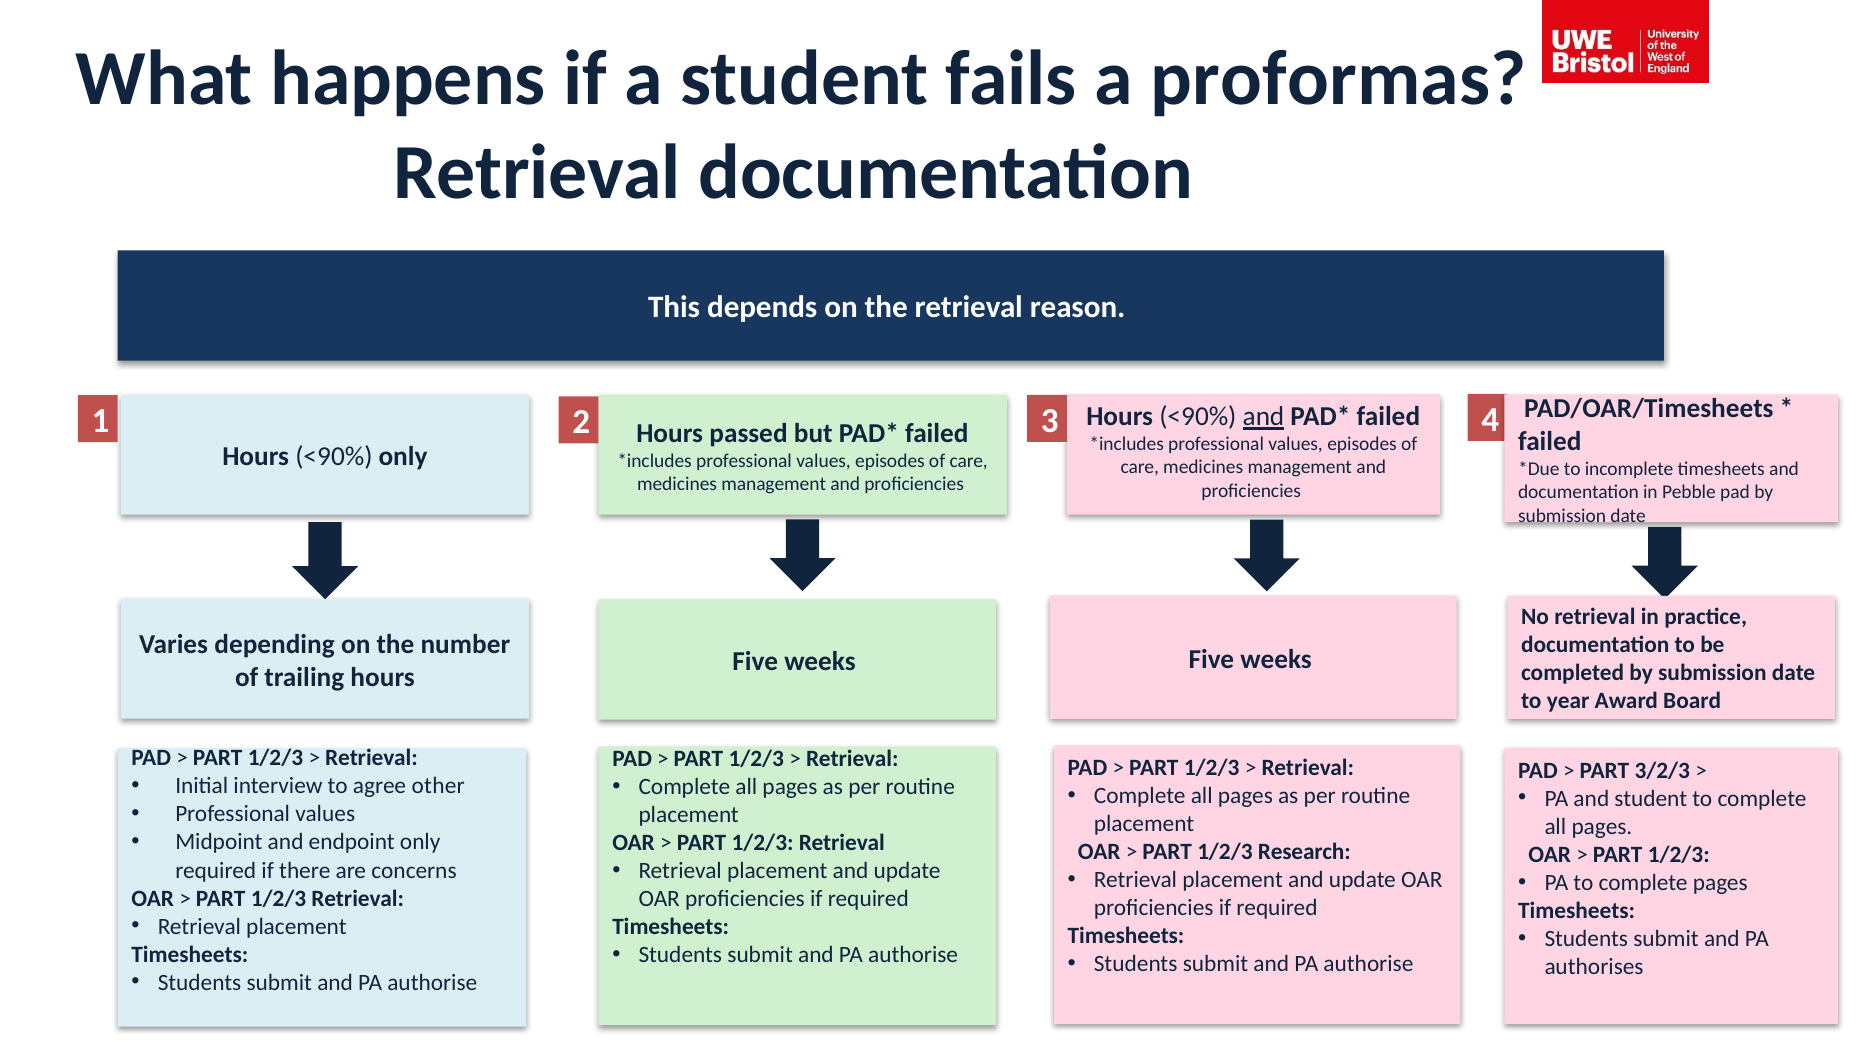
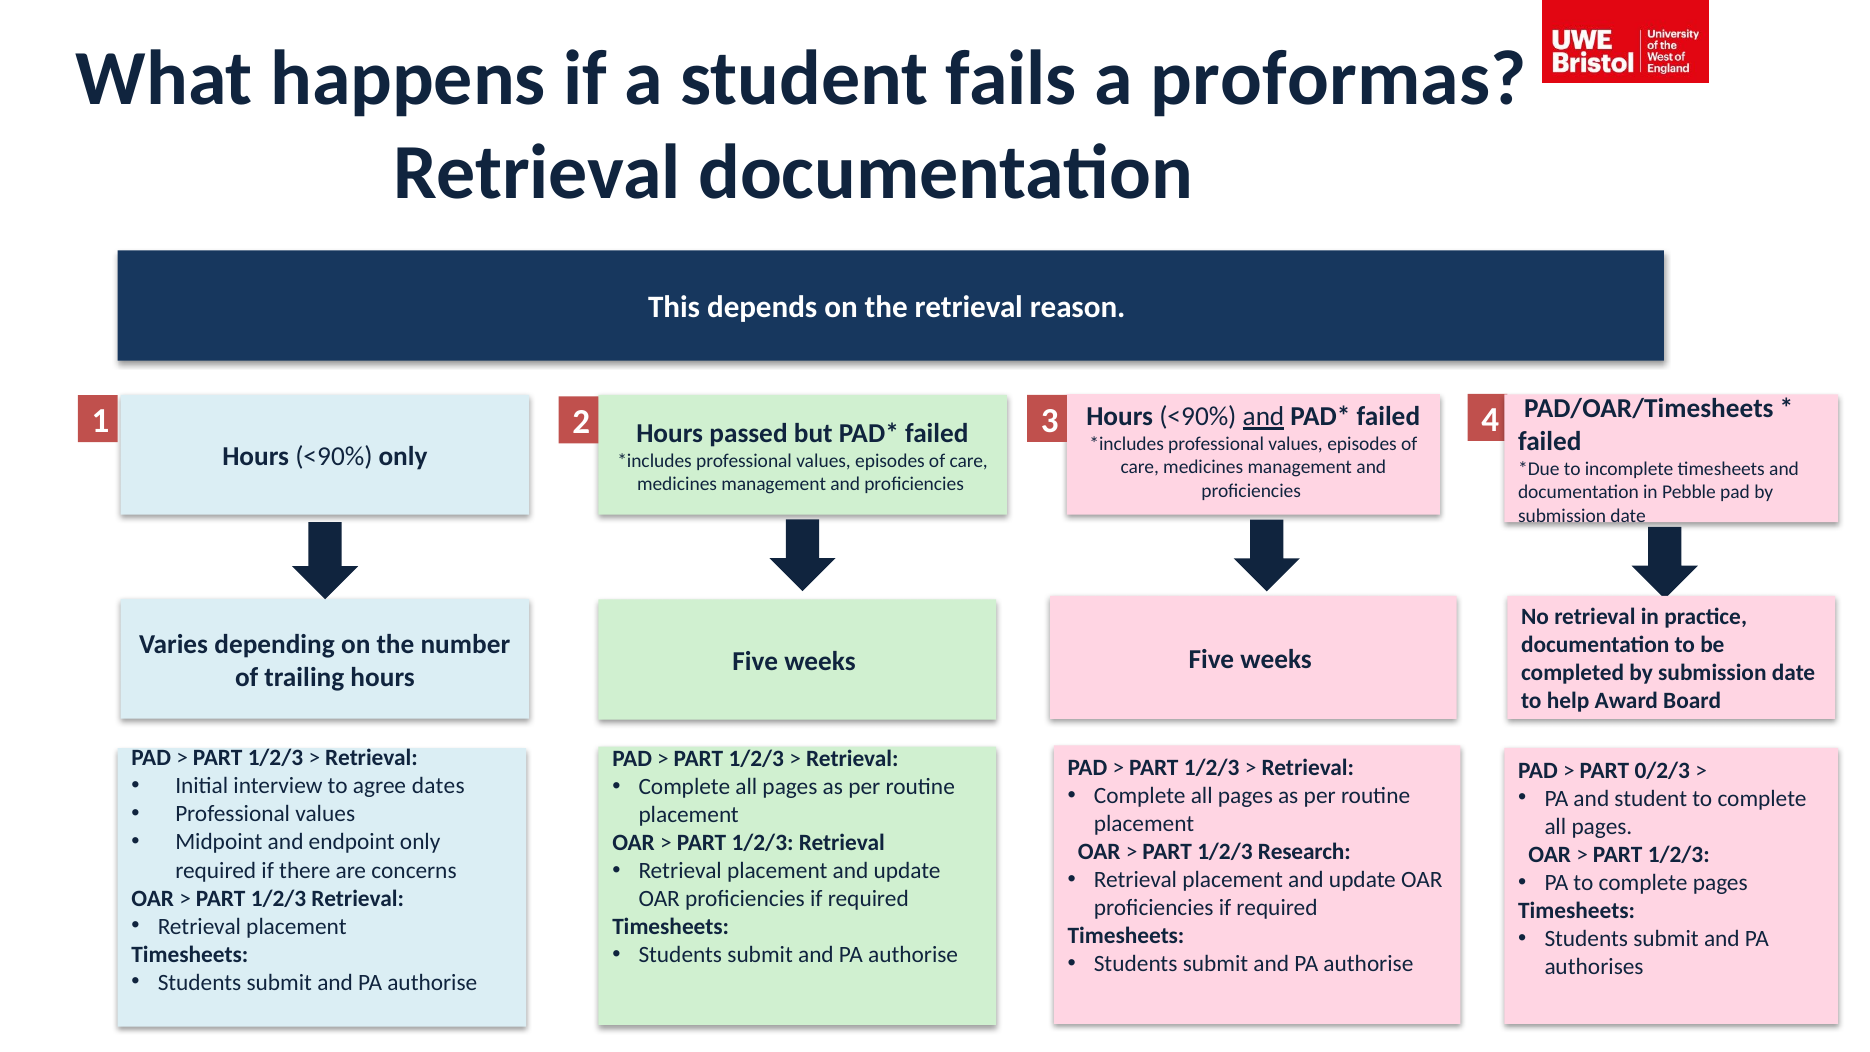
year: year -> help (1568, 701)
3/2/3: 3/2/3 -> 0/2/3 (1662, 770)
other: other -> dates (438, 786)
